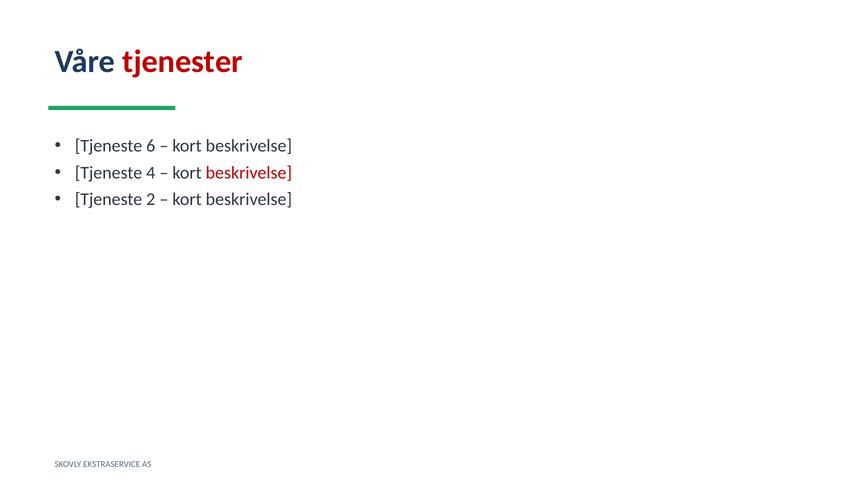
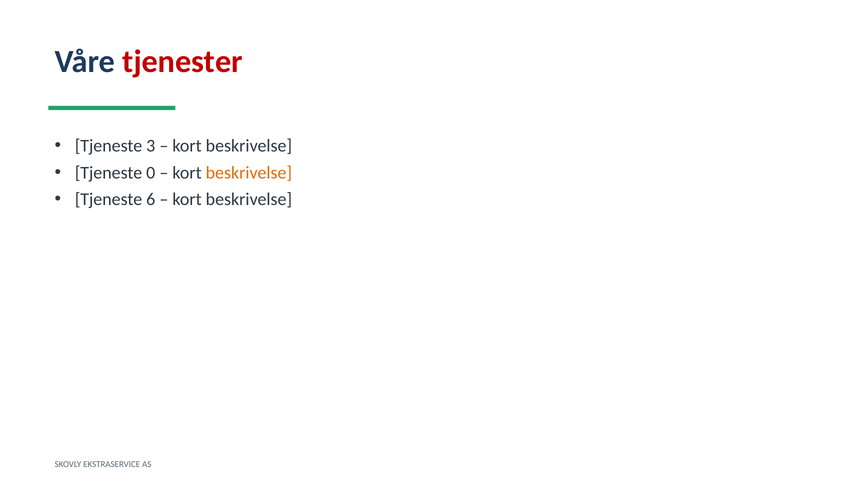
6: 6 -> 3 (151, 146)
4: 4 -> 0 (151, 173)
beskrivelse colour: red -> orange (249, 173)
2: 2 -> 6 (151, 199)
